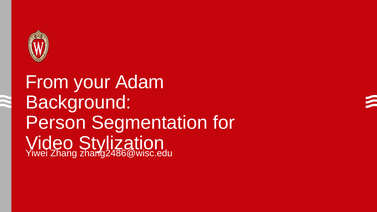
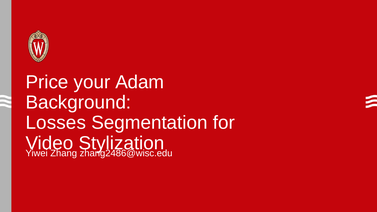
From: From -> Price (47, 82)
Person: Person -> Losses (56, 123)
